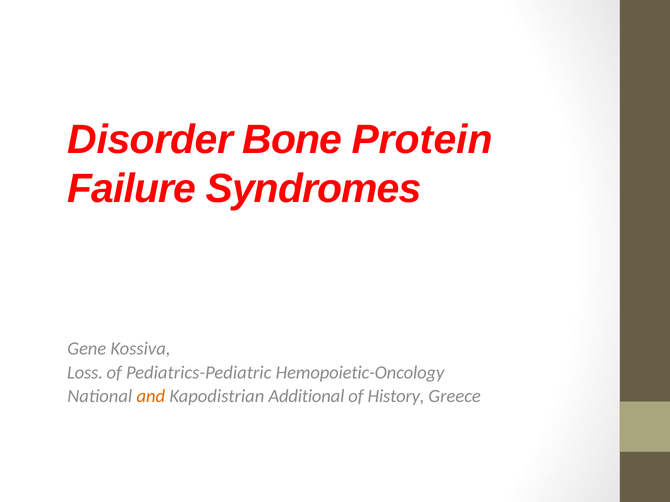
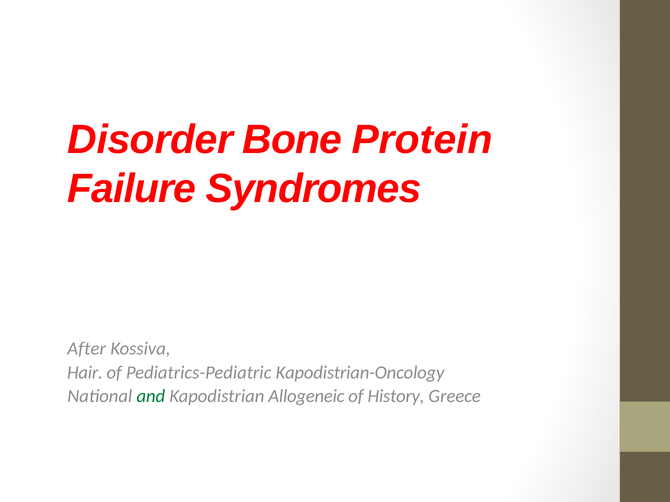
Gene: Gene -> After (87, 349)
Loss: Loss -> Hair (85, 373)
Hemopoietic-Oncology: Hemopoietic-Oncology -> Kapodistrian-Oncology (360, 373)
and colour: orange -> green (151, 397)
Additional: Additional -> Allogeneic (306, 397)
